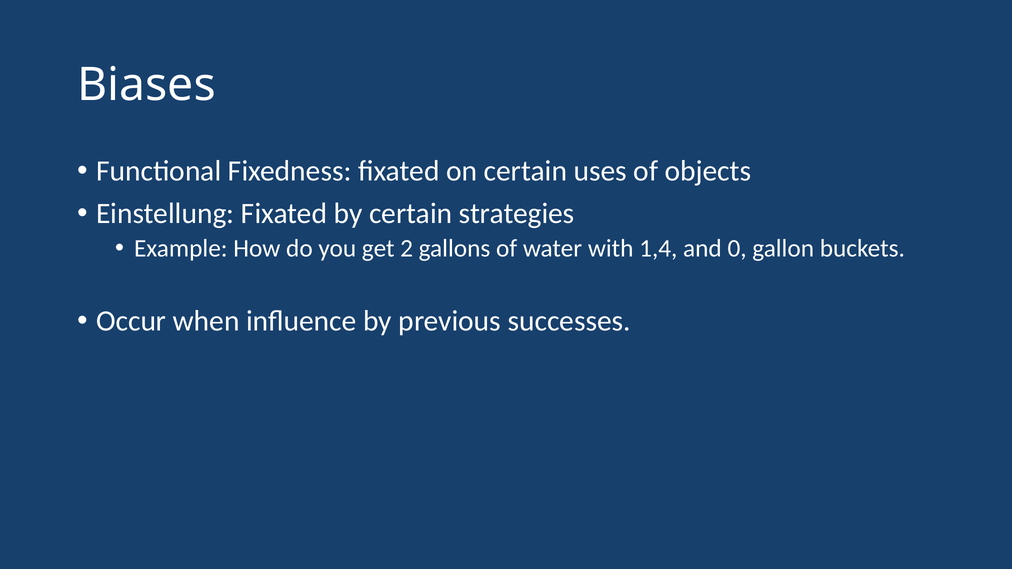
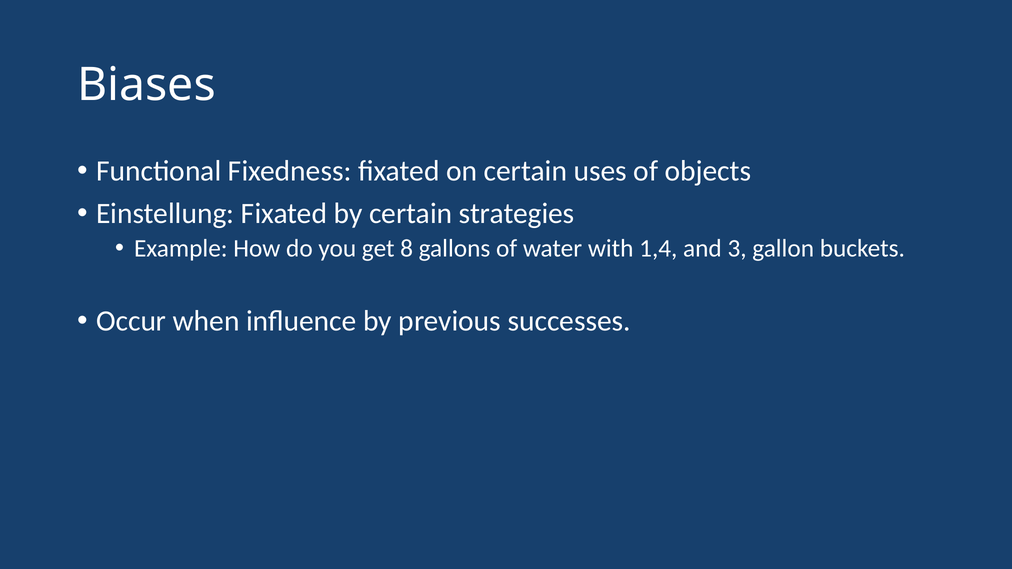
2: 2 -> 8 (407, 248)
0: 0 -> 3 (737, 248)
